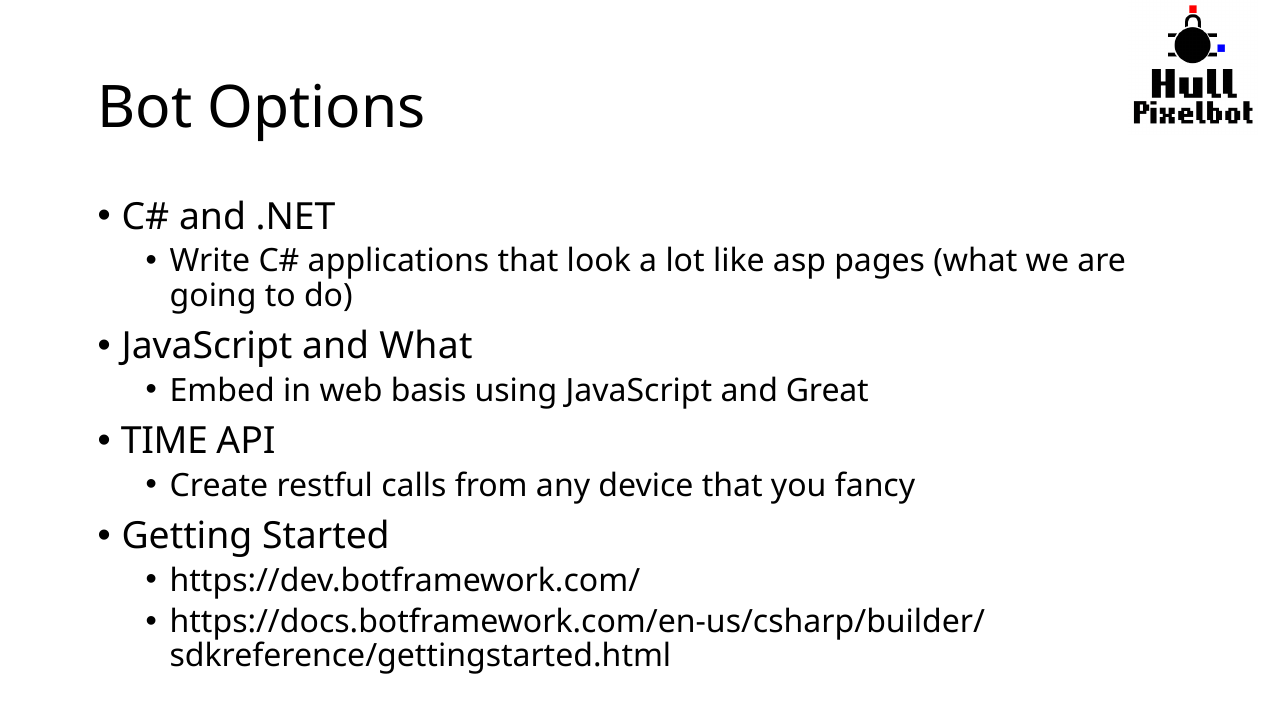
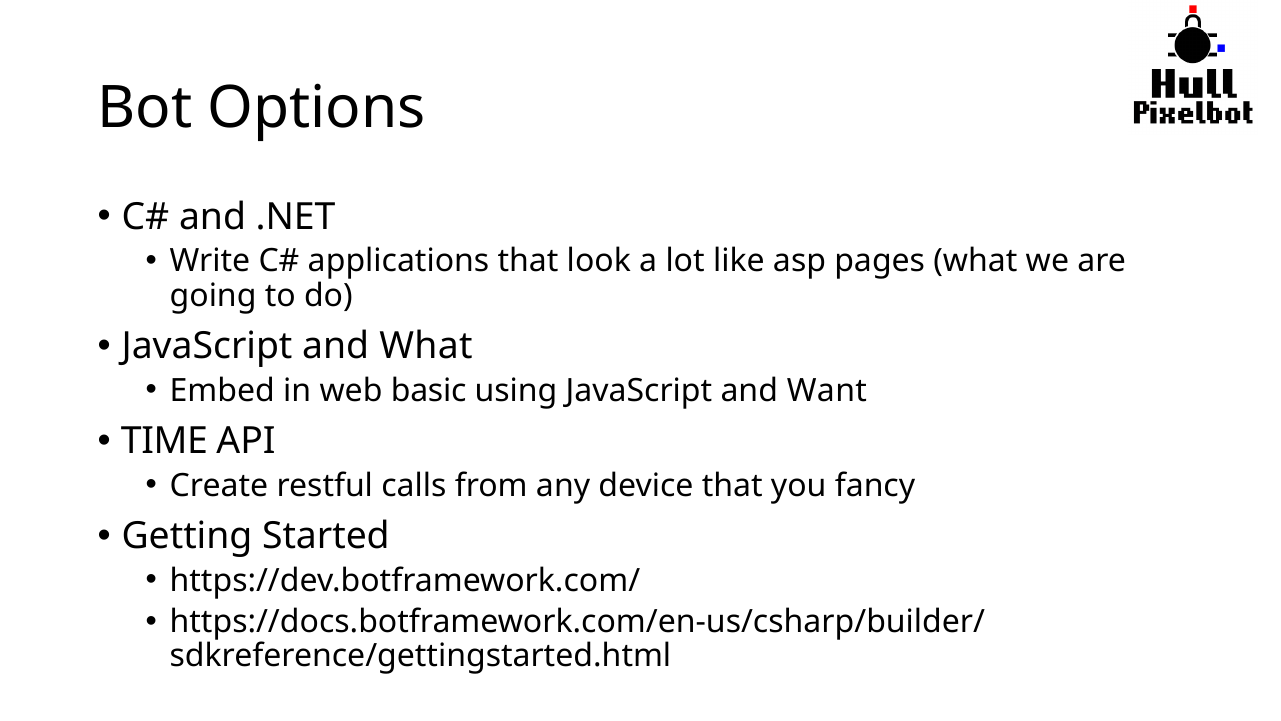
basis: basis -> basic (429, 390)
Great: Great -> Want (827, 390)
